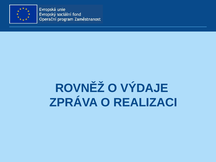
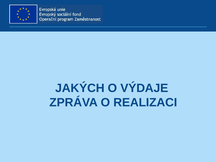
ROVNĚŽ: ROVNĚŽ -> JAKÝCH (80, 88)
